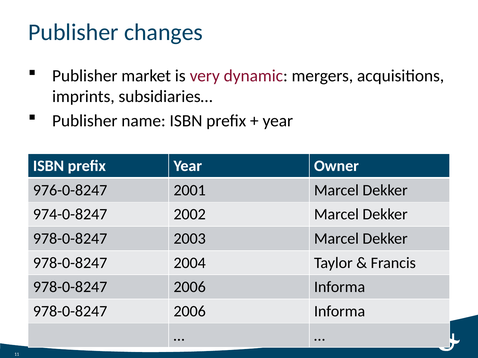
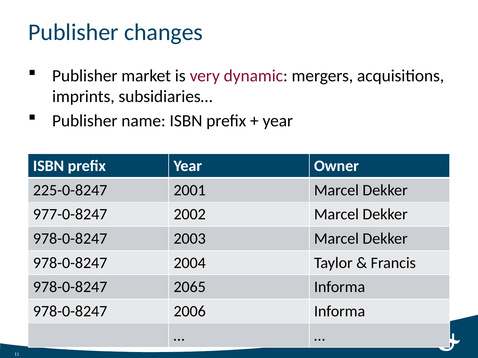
976-0-8247: 976-0-8247 -> 225-0-8247 (70, 190)
974-0-8247: 974-0-8247 -> 977-0-8247 (70, 215)
2006: 2006 -> 2065 (190, 287)
